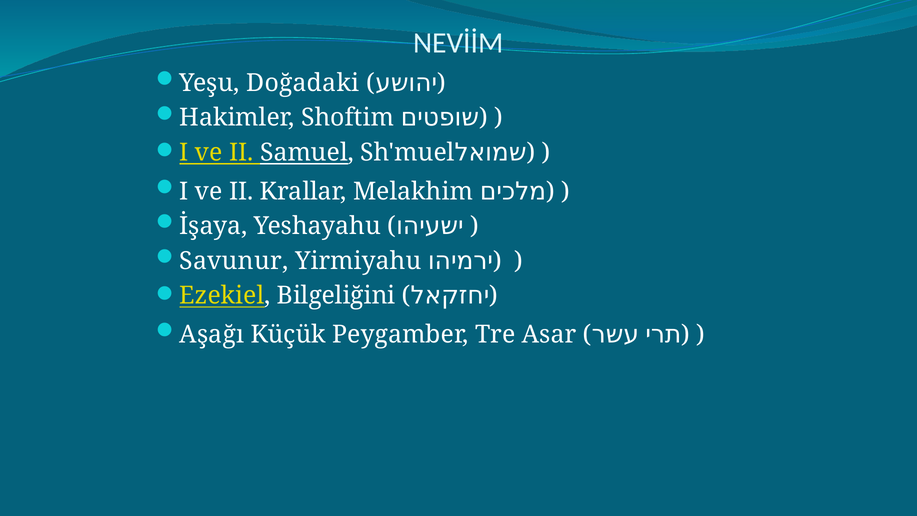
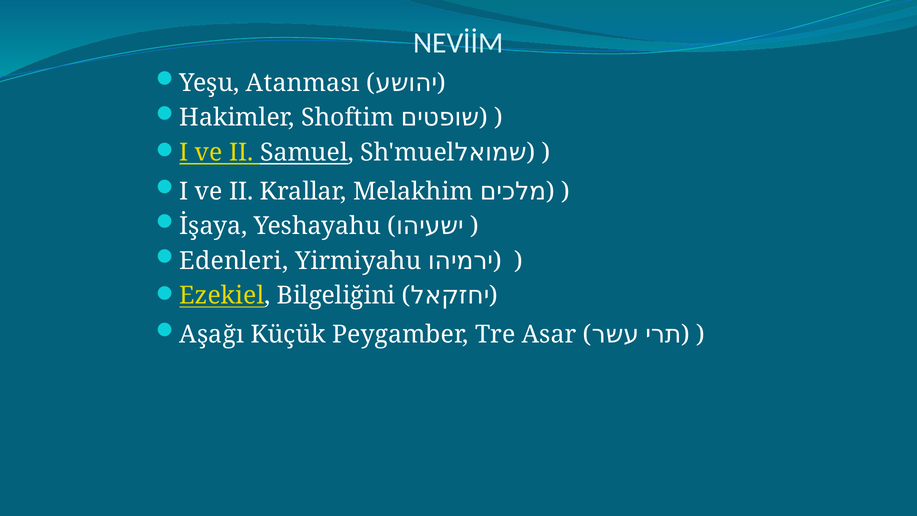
Doğadaki: Doğadaki -> Atanması (303, 83)
Savunur: Savunur -> Edenleri (234, 261)
